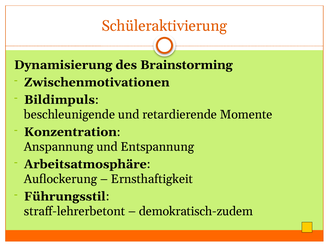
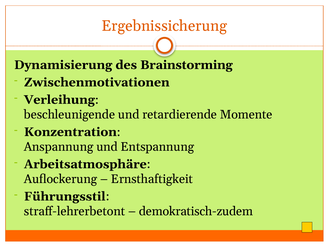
Schüleraktivierung: Schüleraktivierung -> Ergebnissicherung (164, 26)
Bildimpuls: Bildimpuls -> Verleihung (59, 100)
